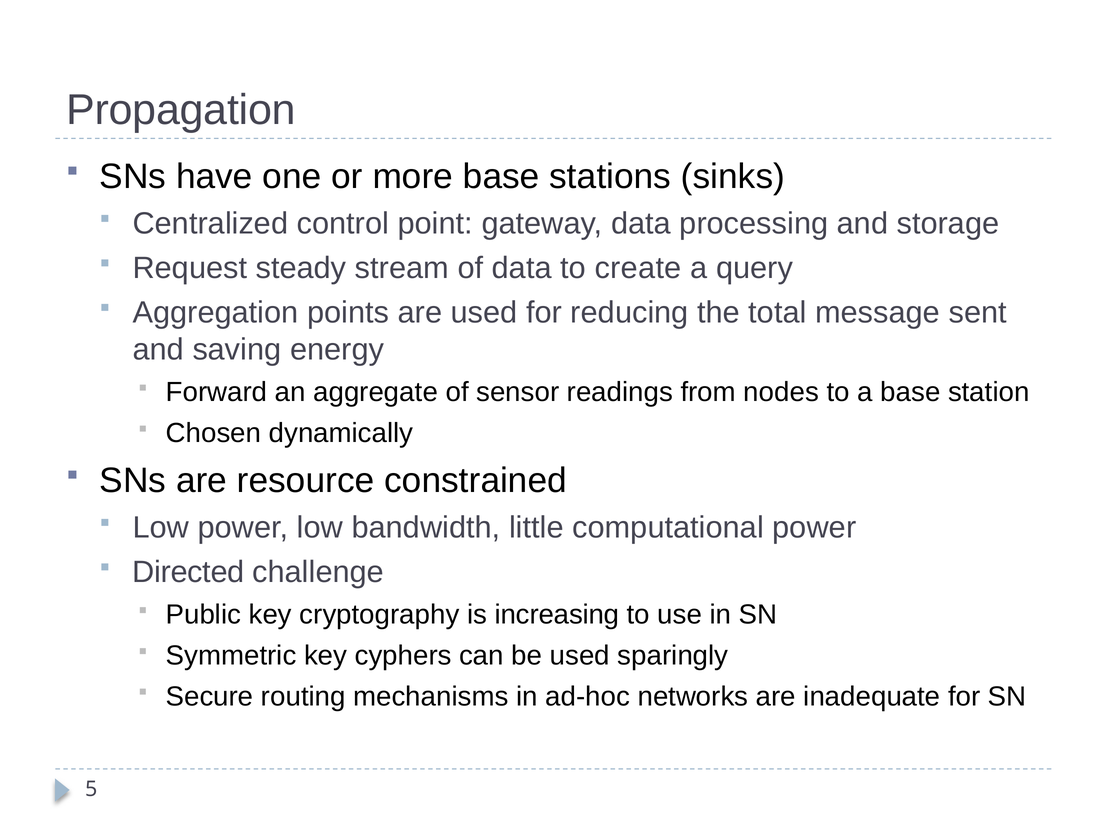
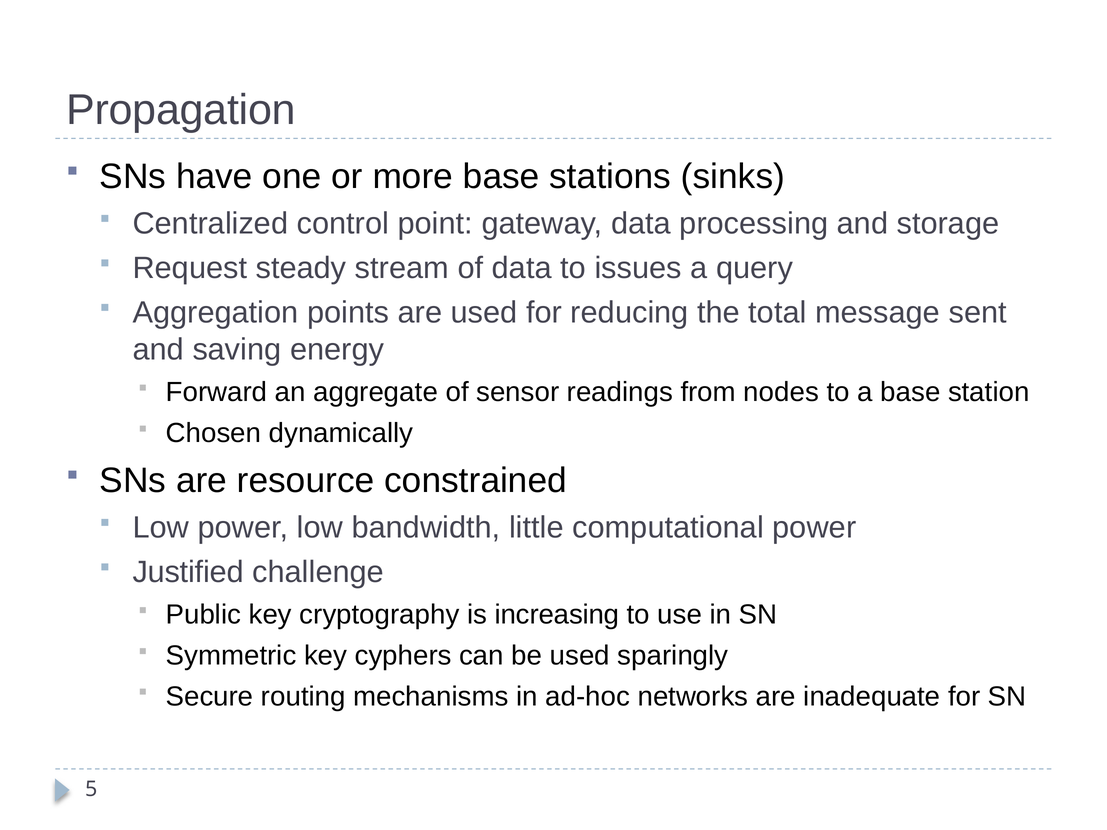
create: create -> issues (638, 268)
Directed: Directed -> Justified (188, 572)
